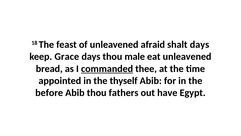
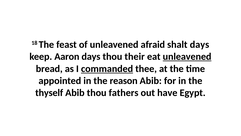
Grace: Grace -> Aaron (67, 56)
male: male -> their (135, 56)
unleavened underline: none -> present (187, 56)
thyself: thyself -> reason (124, 81)
before: before -> thyself (49, 93)
